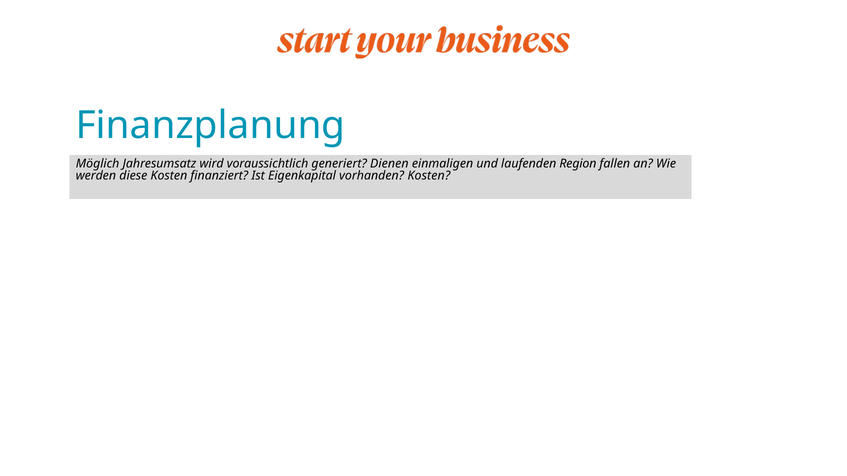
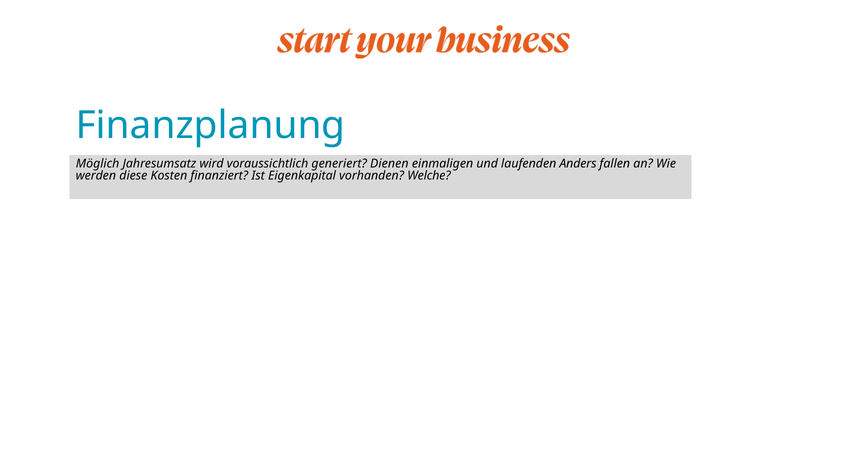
Region: Region -> Anders (578, 164)
vorhanden Kosten: Kosten -> Welche (429, 176)
